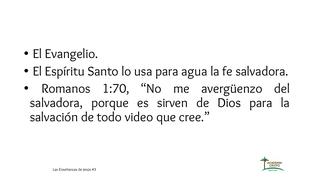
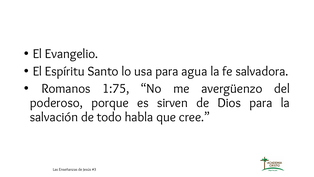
1:70: 1:70 -> 1:75 (116, 88)
salvadora: salvadora -> poderoso (56, 103)
video: video -> habla (139, 117)
